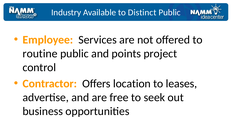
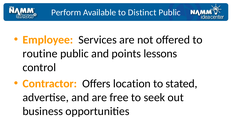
Industry: Industry -> Perform (66, 12)
project: project -> lessons (160, 54)
leases: leases -> stated (181, 84)
